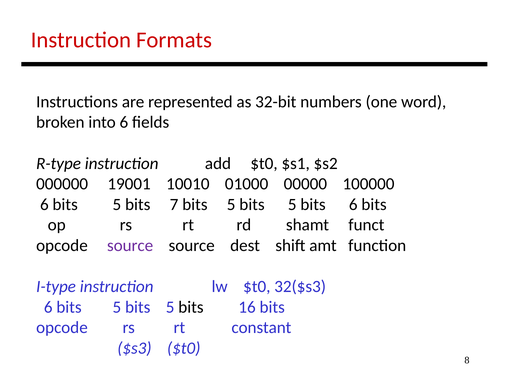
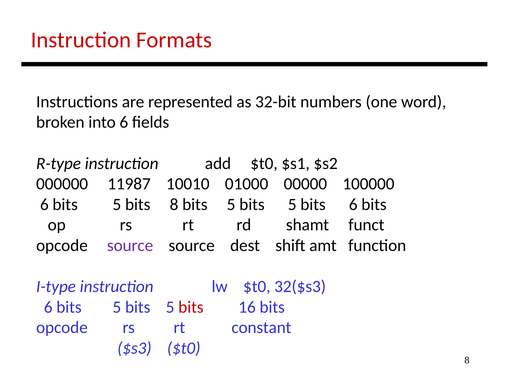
19001: 19001 -> 11987 (129, 184)
bits 7: 7 -> 8 (174, 204)
bits colour: black -> red (191, 307)
